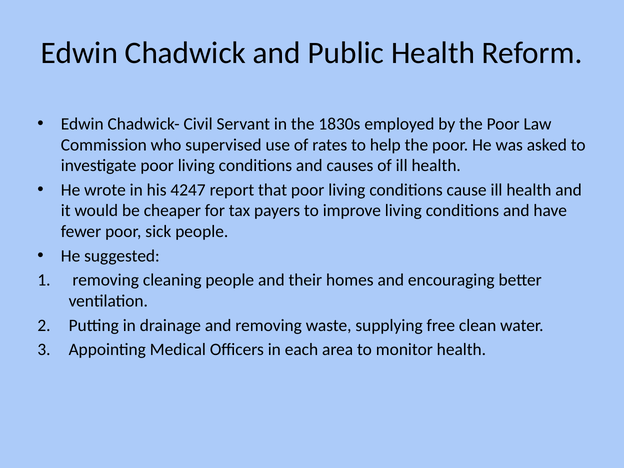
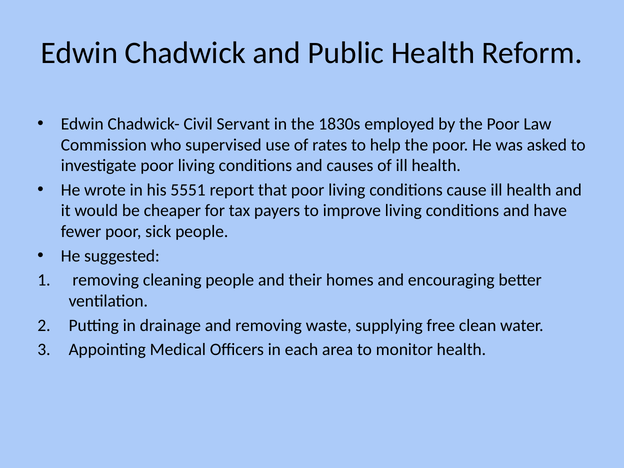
4247: 4247 -> 5551 (188, 190)
